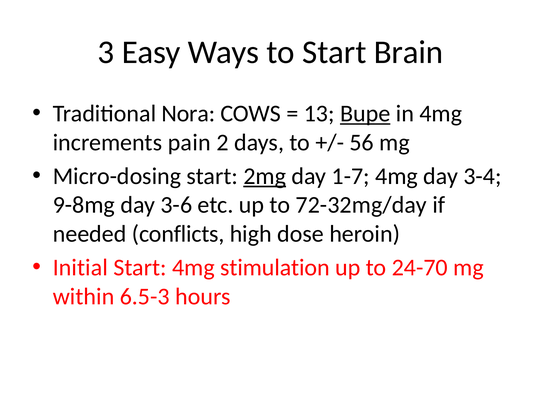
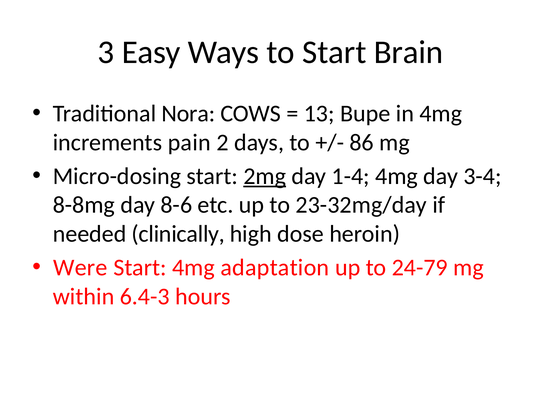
Bupe underline: present -> none (365, 113)
56: 56 -> 86 (362, 142)
1-7: 1-7 -> 1-4 (351, 176)
9-8mg: 9-8mg -> 8-8mg (84, 205)
3-6: 3-6 -> 8-6 (176, 205)
72-32mg/day: 72-32mg/day -> 23-32mg/day (361, 205)
conflicts: conflicts -> clinically (178, 234)
Initial: Initial -> Were (80, 267)
stimulation: stimulation -> adaptation (275, 267)
24-70: 24-70 -> 24-79 (420, 267)
6.5-3: 6.5-3 -> 6.4-3 (145, 296)
